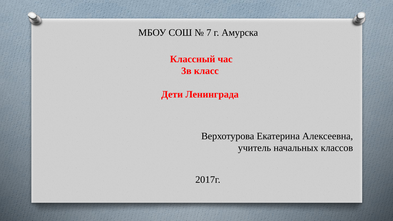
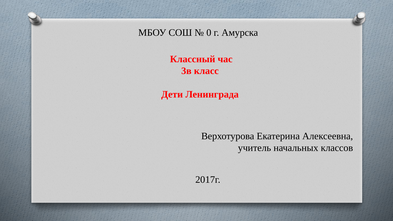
7: 7 -> 0 (209, 33)
